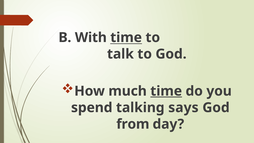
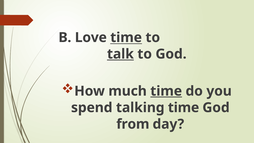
With: With -> Love (91, 37)
talk underline: none -> present (120, 54)
talking says: says -> time (184, 108)
